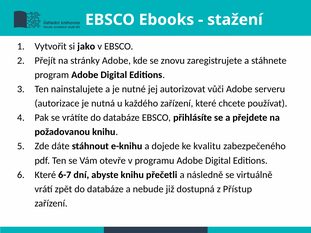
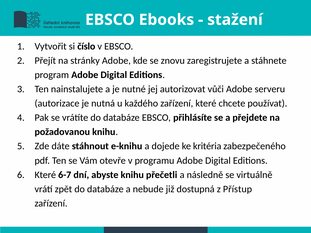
jako: jako -> číslo (86, 46)
kvalitu: kvalitu -> kritéria (207, 146)
